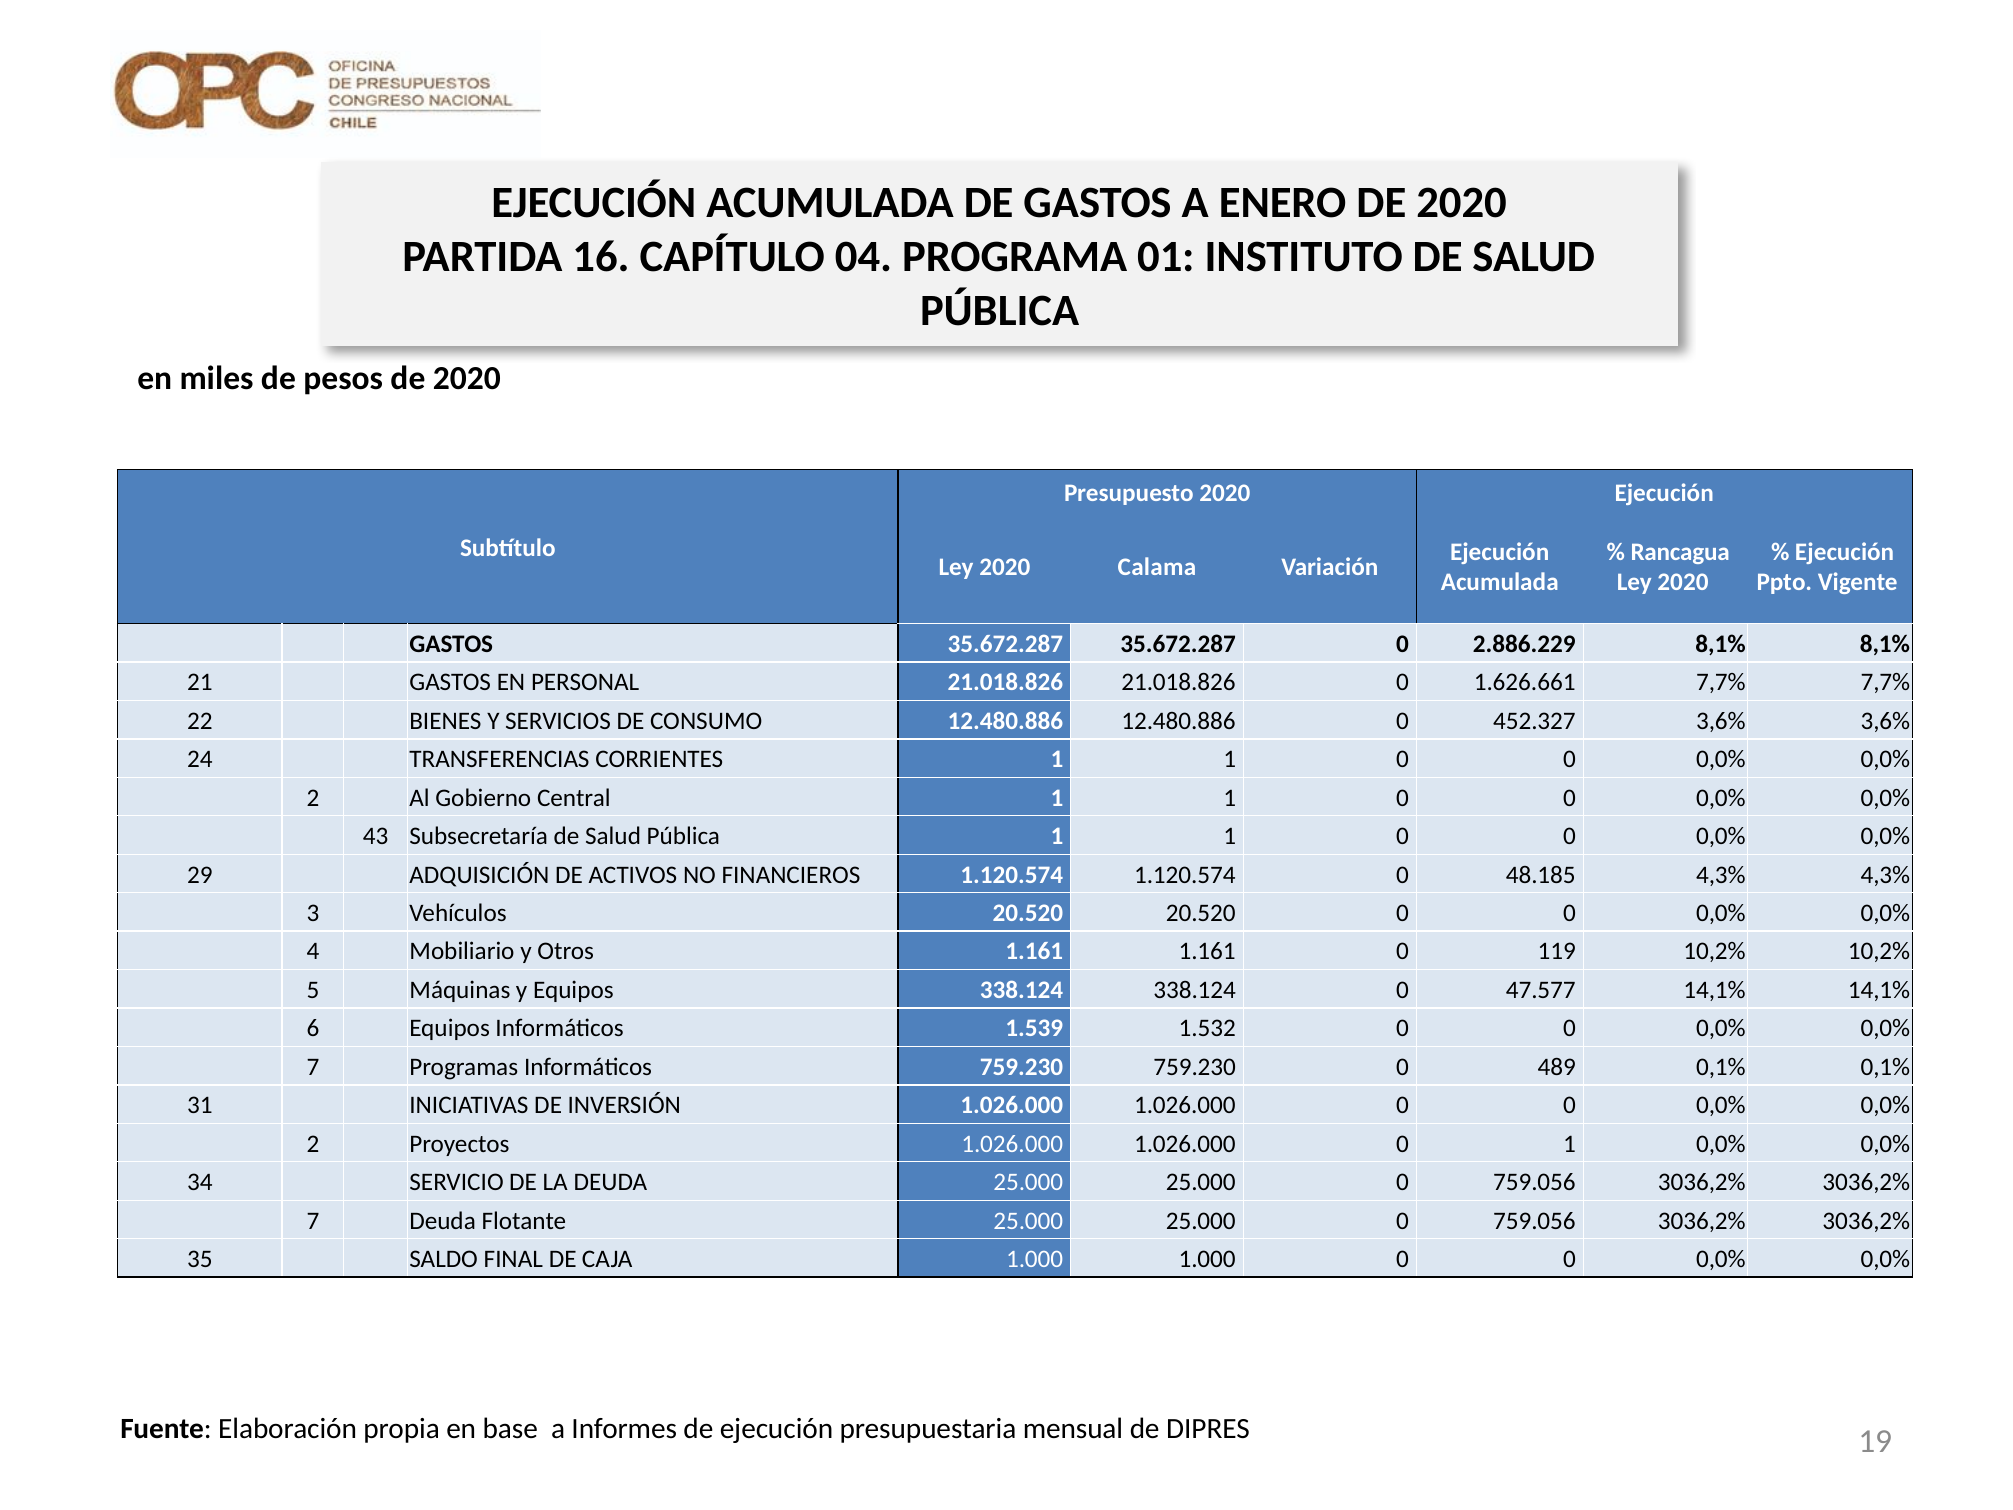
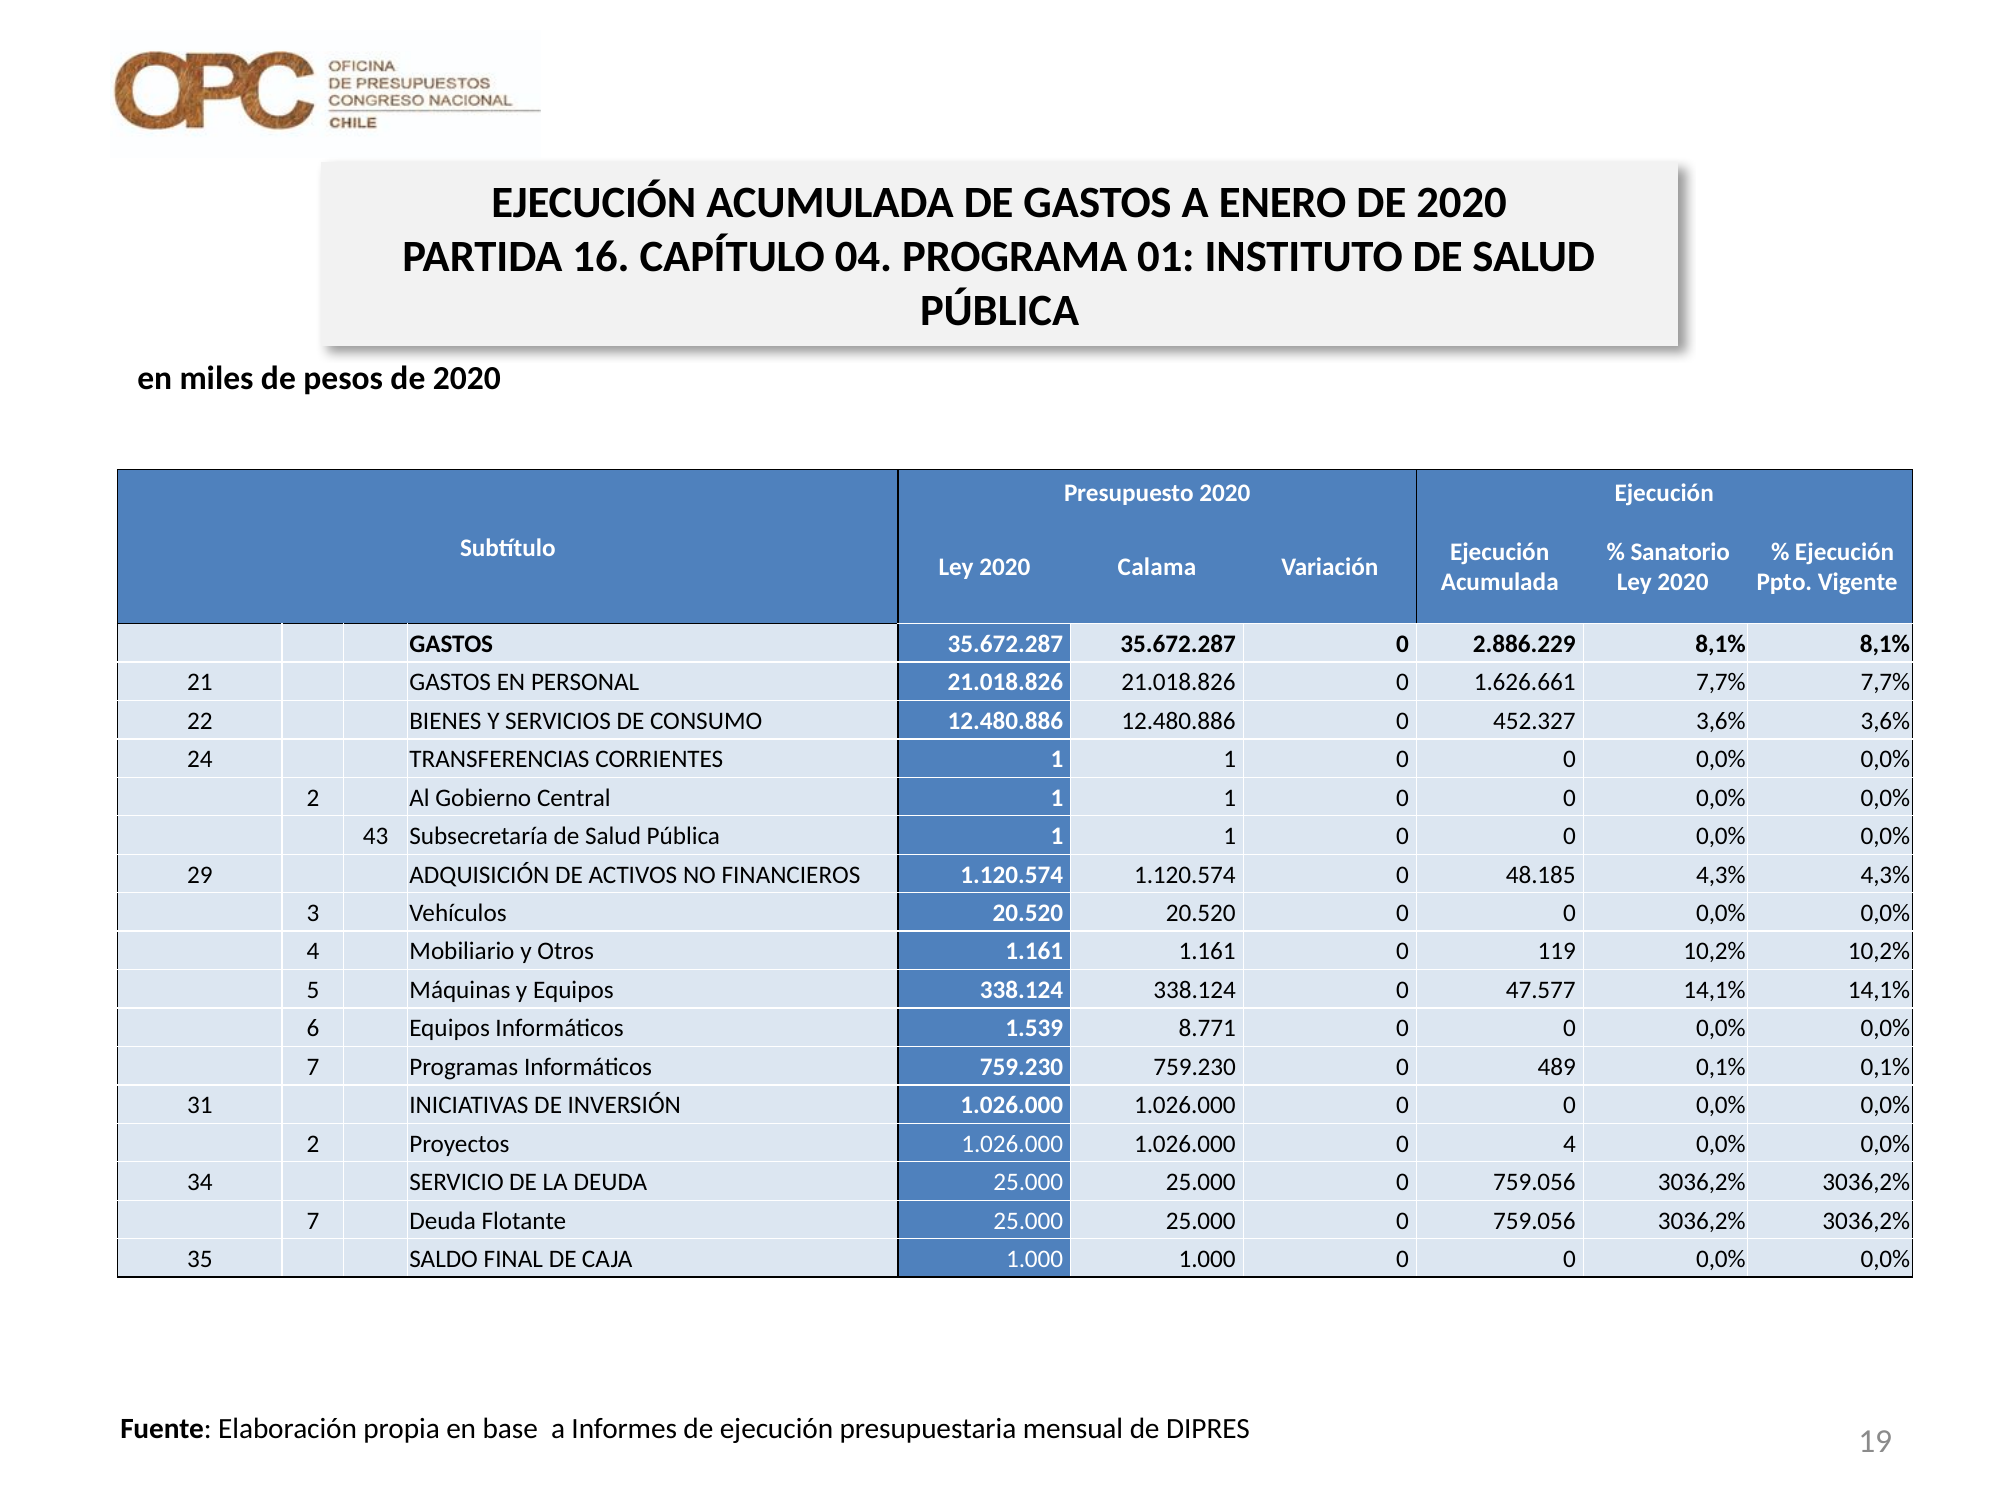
Rancagua: Rancagua -> Sanatorio (1680, 552)
1.532: 1.532 -> 8.771 (1207, 1028)
0 1: 1 -> 4 (1570, 1144)
